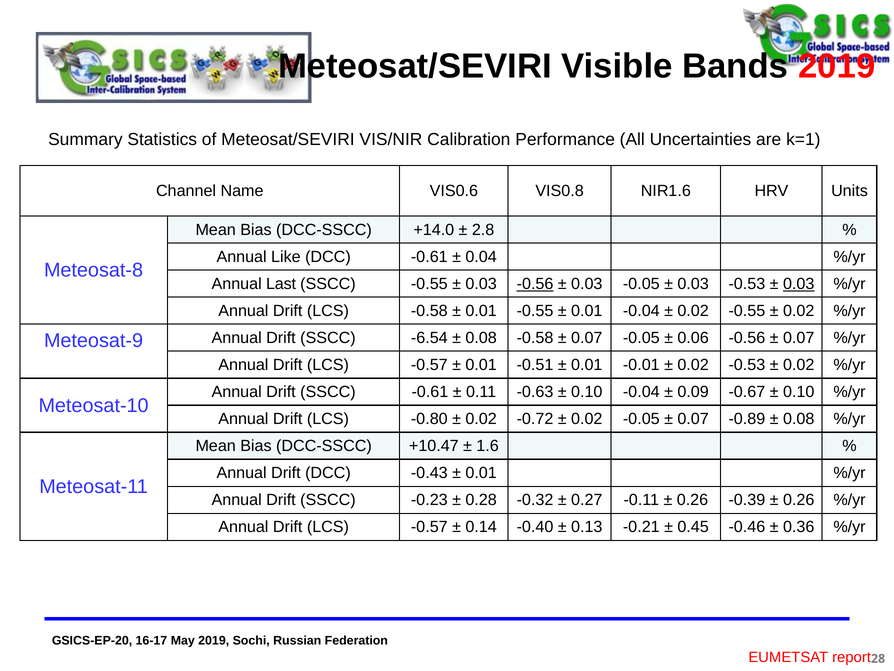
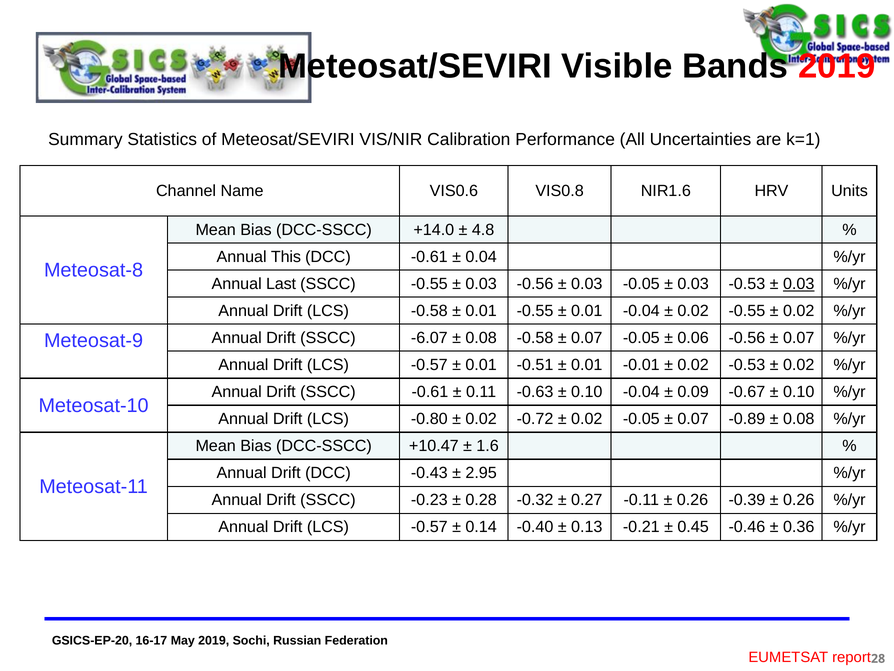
2.8: 2.8 -> 4.8 (483, 230)
Like: Like -> This (286, 257)
-0.56 underline: present -> none (535, 284)
-6.54: -6.54 -> -6.07 (429, 338)
0.01: 0.01 -> 2.95 (481, 473)
